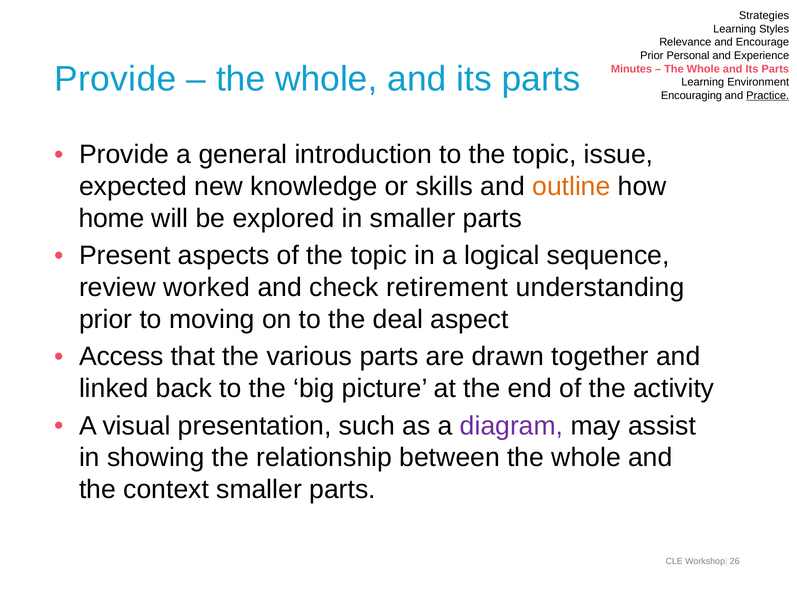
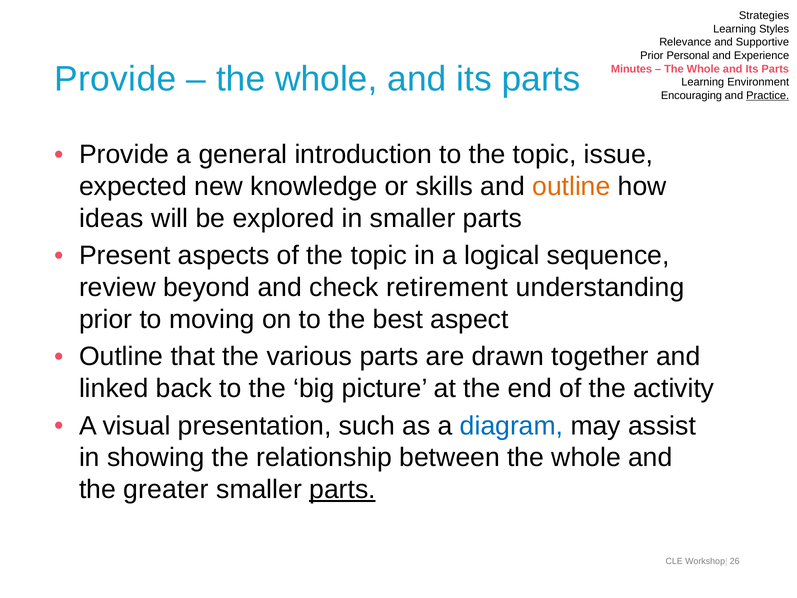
Encourage: Encourage -> Supportive (762, 42)
home: home -> ideas (111, 218)
worked: worked -> beyond (207, 287)
deal: deal -> best (398, 319)
Access: Access -> Outline (121, 357)
diagram colour: purple -> blue (512, 426)
context: context -> greater (166, 489)
parts underline: none -> present (342, 489)
